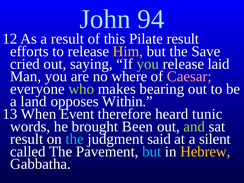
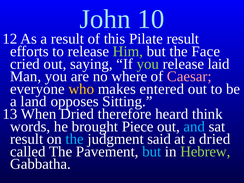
94: 94 -> 10 (151, 19)
Him colour: yellow -> light green (128, 51)
Save: Save -> Face (206, 51)
who colour: light green -> yellow (81, 89)
bearing: bearing -> entered (162, 89)
Within: Within -> Sitting (127, 101)
When Event: Event -> Dried (77, 114)
tunic: tunic -> think (207, 114)
Been: Been -> Piece (138, 126)
and colour: light green -> light blue (194, 126)
a silent: silent -> dried (215, 139)
Hebrew colour: yellow -> light green (205, 152)
